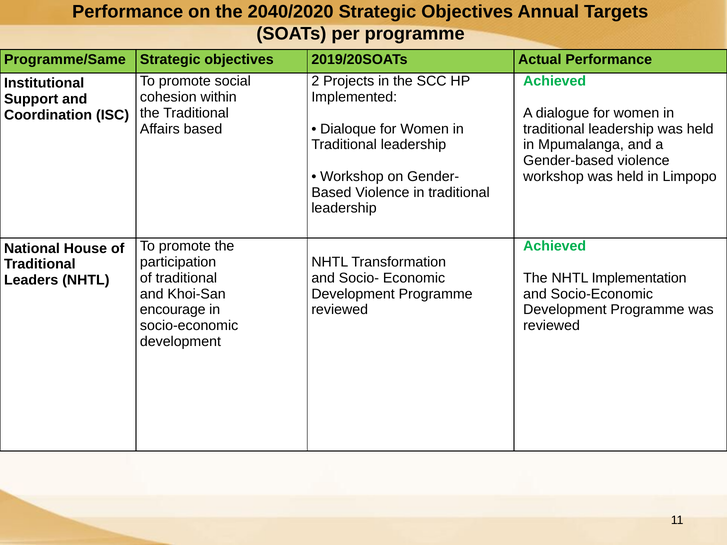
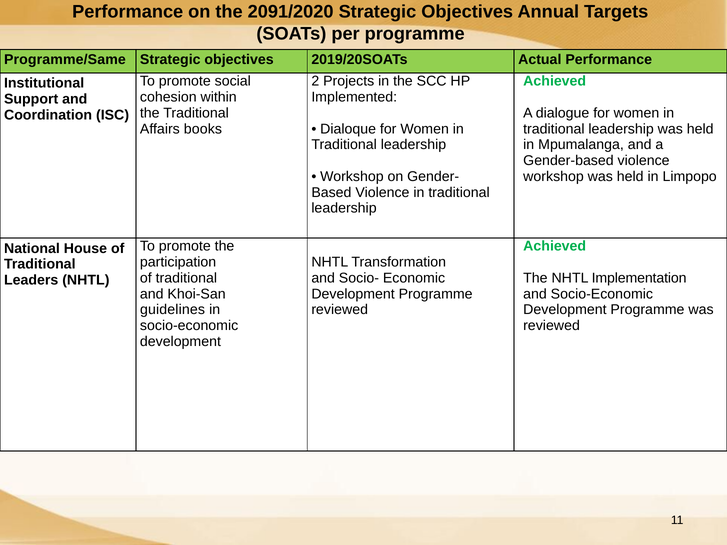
2040/2020: 2040/2020 -> 2091/2020 (291, 12)
Affairs based: based -> books (203, 129)
encourage: encourage -> guidelines (173, 310)
